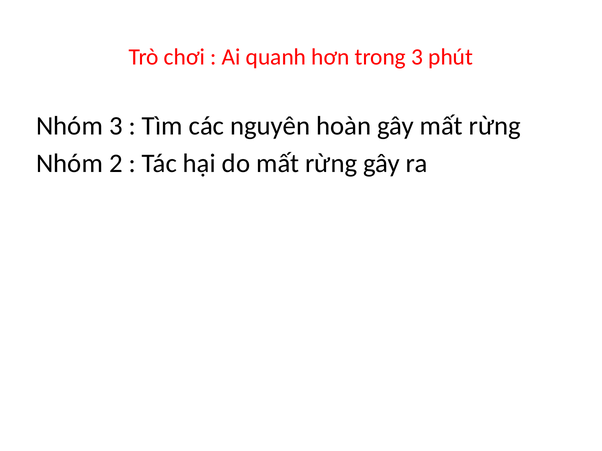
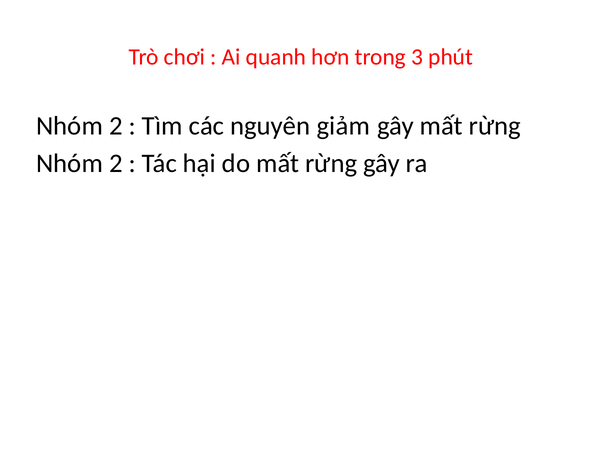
3: 3 -> 2 (116, 126)
hoàn: hoàn -> giảm (343, 126)
